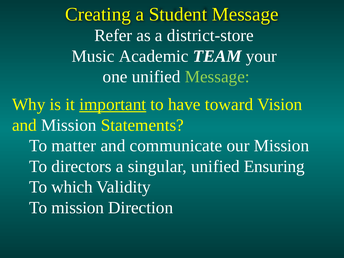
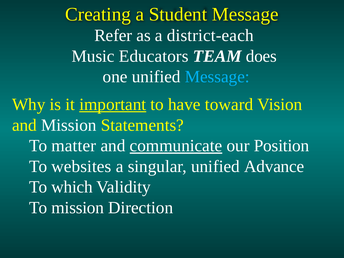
district-store: district-store -> district-each (210, 35)
Academic: Academic -> Educators (154, 56)
your: your -> does (261, 56)
Message colour: light green -> light blue (217, 77)
communicate underline: none -> present (176, 146)
our Mission: Mission -> Position (282, 146)
directors: directors -> websites (81, 166)
Ensuring: Ensuring -> Advance (274, 166)
